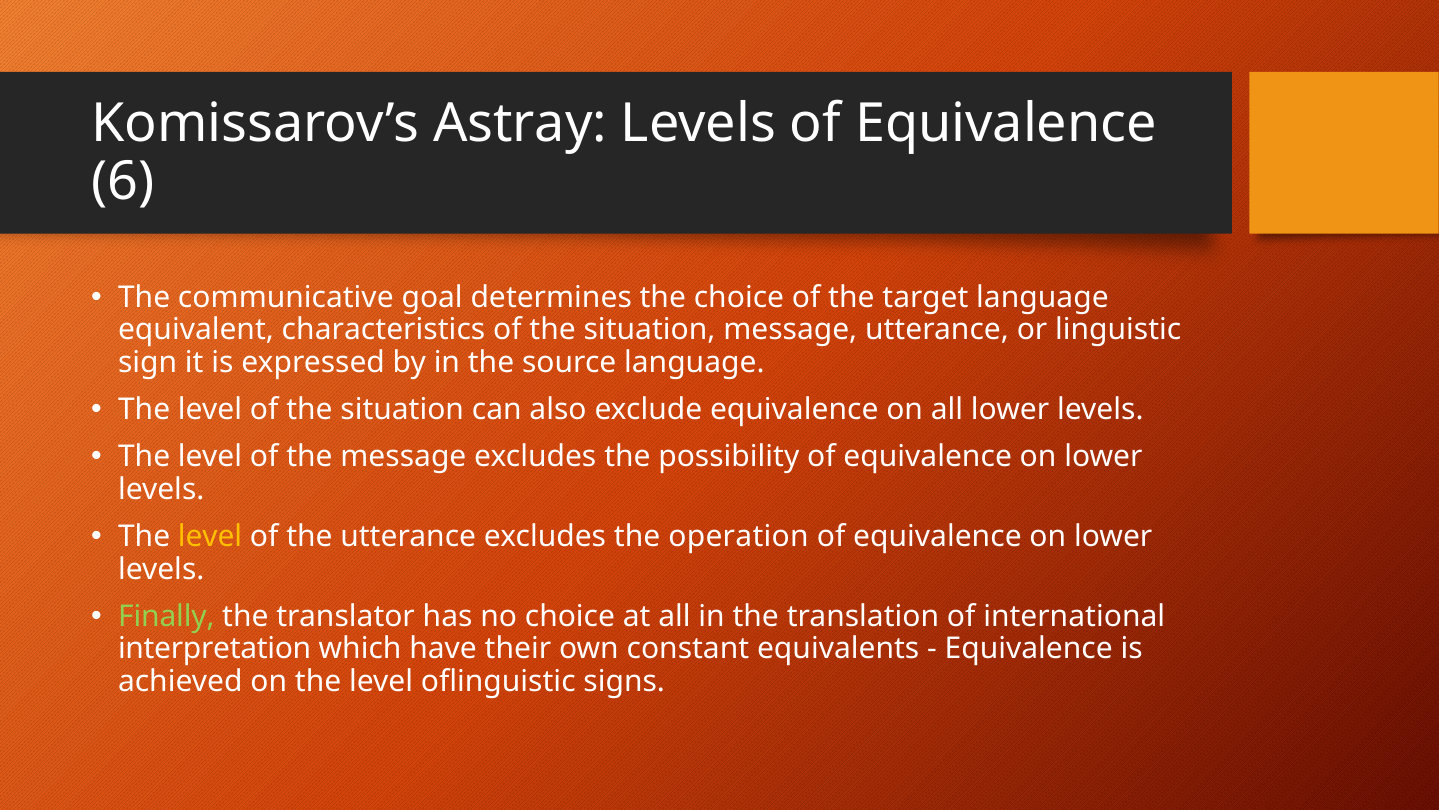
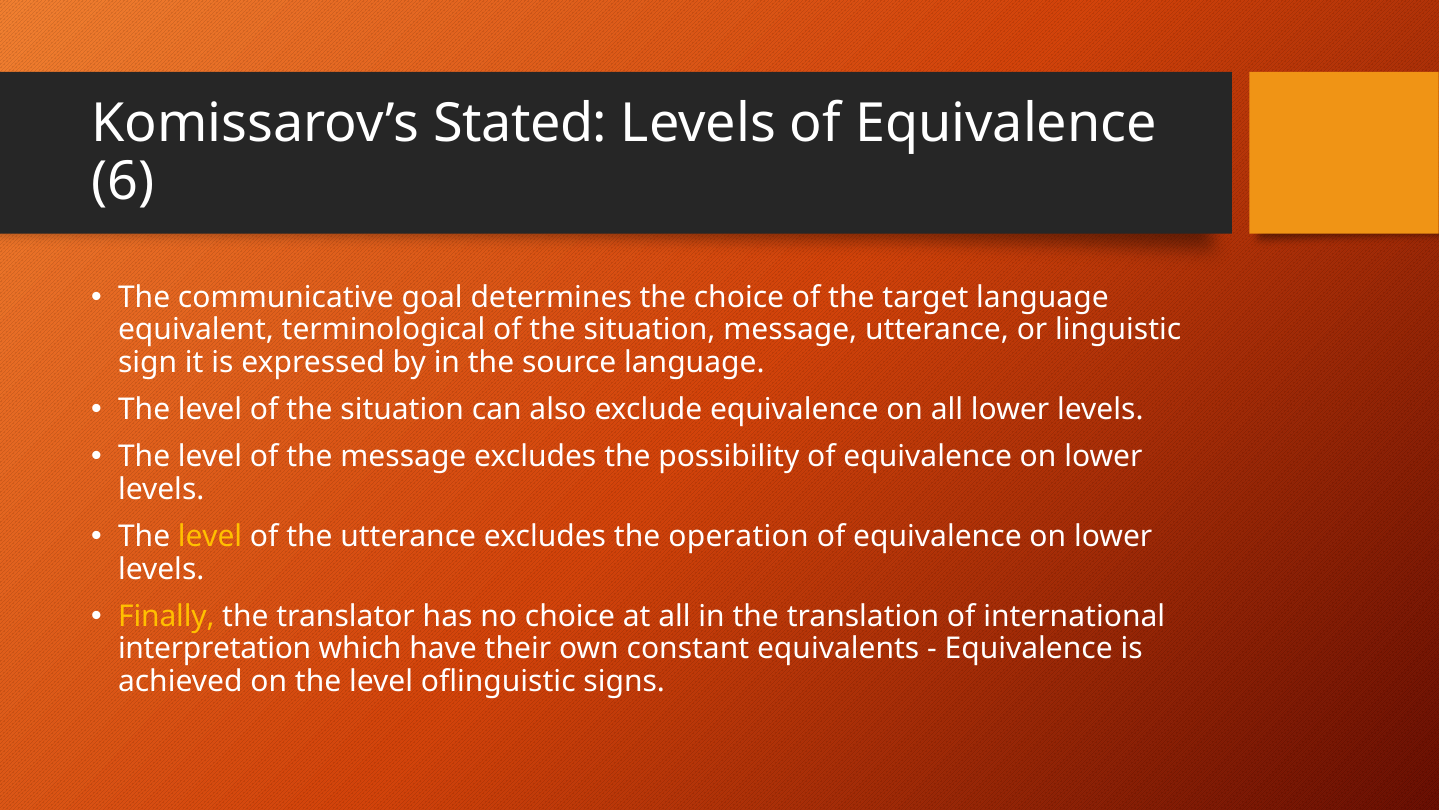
Astray: Astray -> Stated (520, 123)
characteristics: characteristics -> terminological (384, 330)
Finally colour: light green -> yellow (166, 616)
